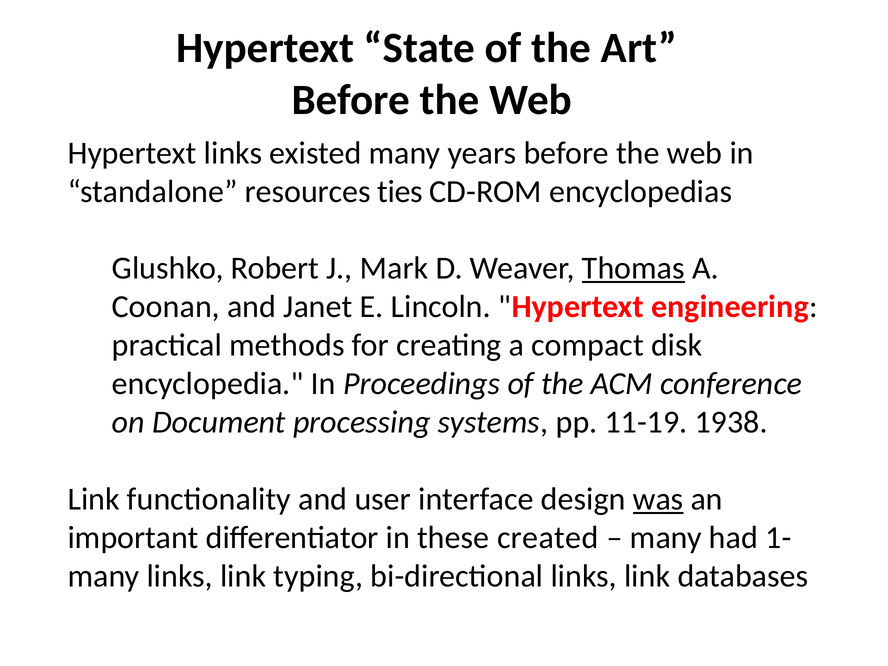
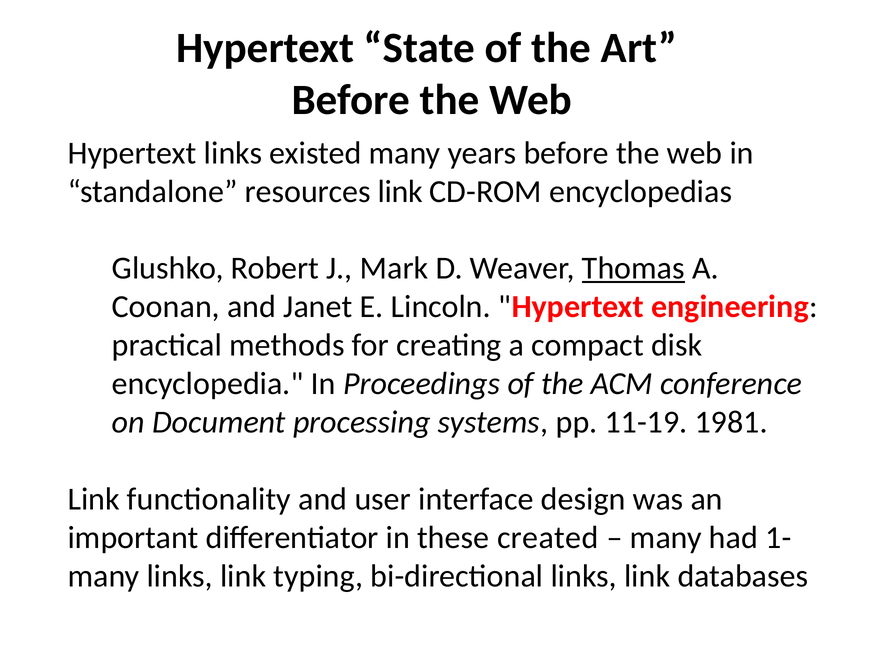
resources ties: ties -> link (400, 191)
1938: 1938 -> 1981 (731, 422)
was underline: present -> none (658, 499)
